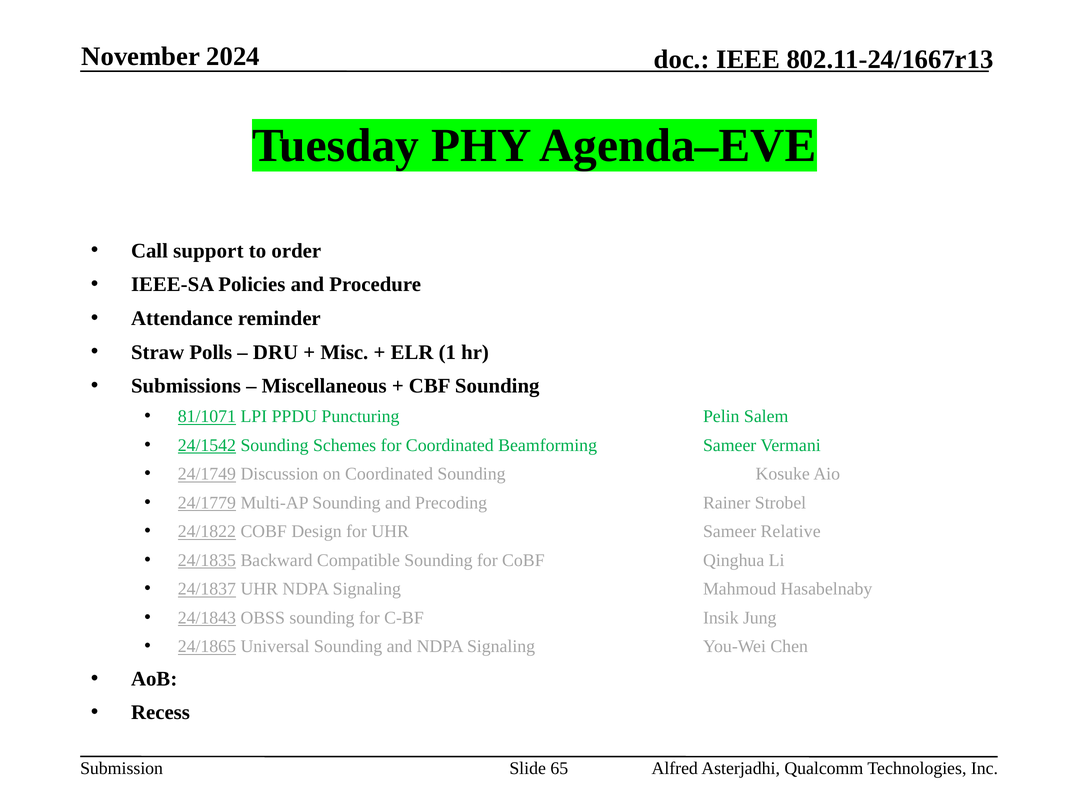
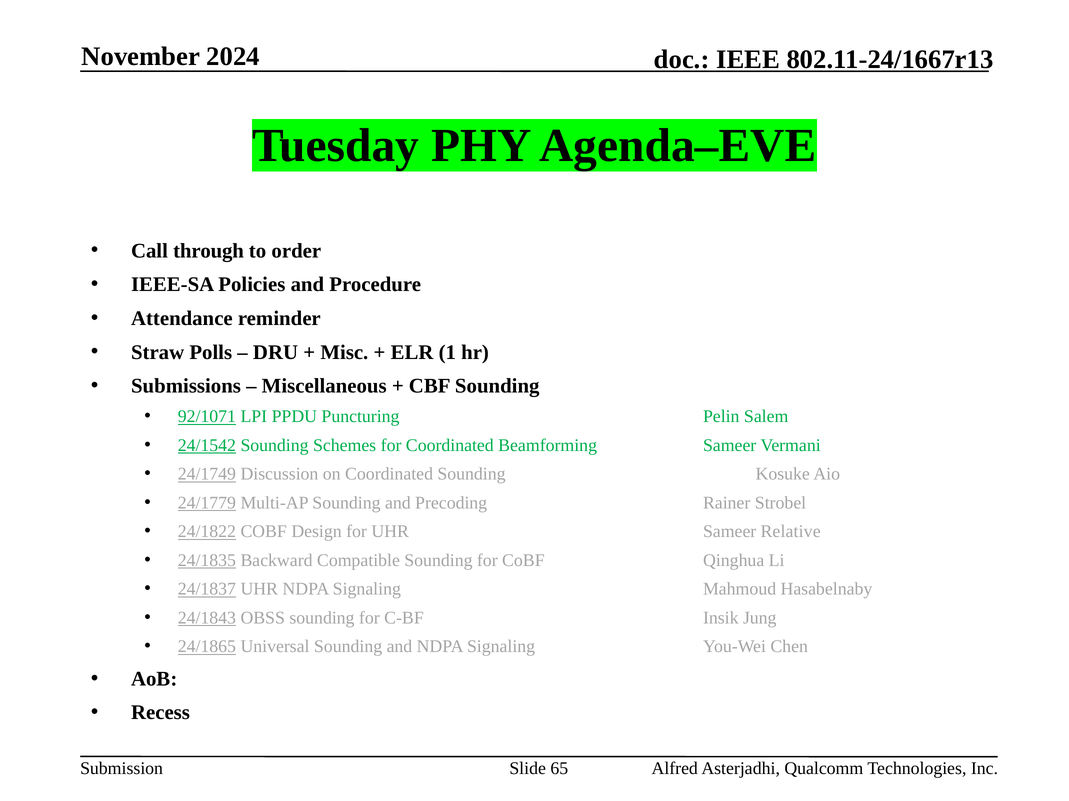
support: support -> through (209, 251)
81/1071: 81/1071 -> 92/1071 (207, 417)
